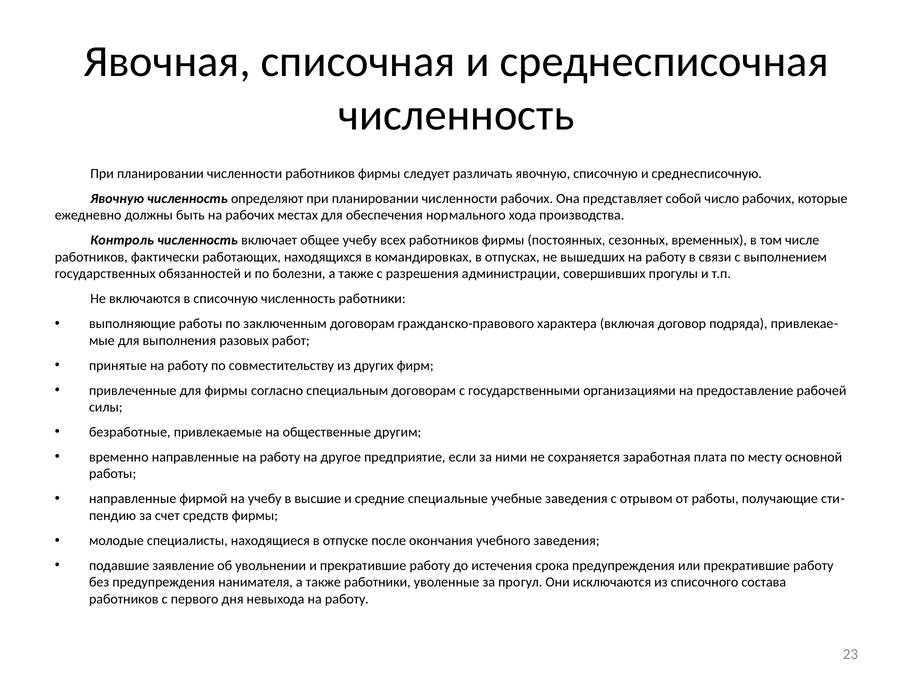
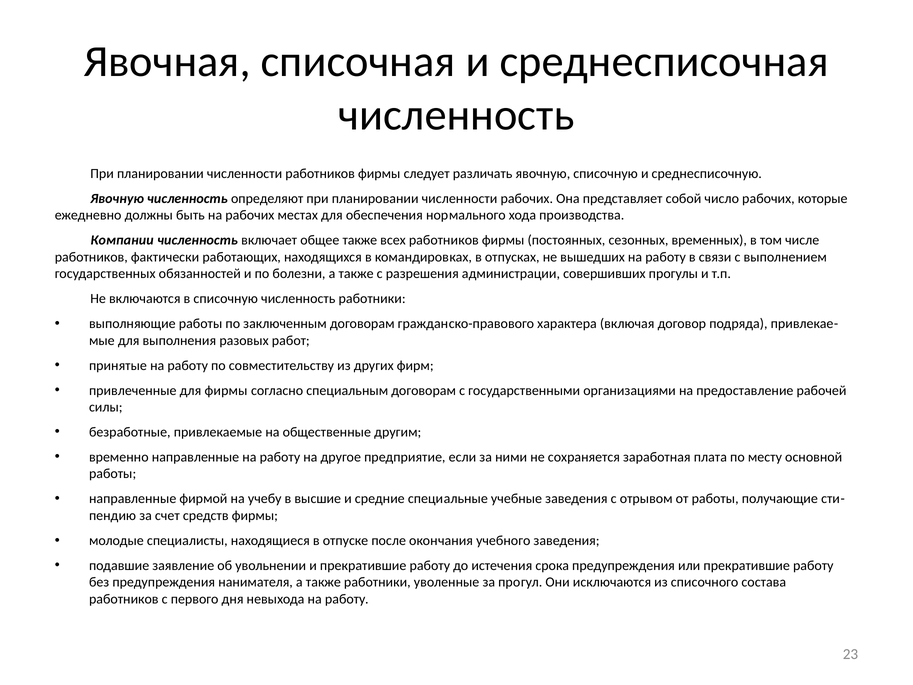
Контроль: Контроль -> Компании (122, 240)
общее учебу: учебу -> также (360, 240)
